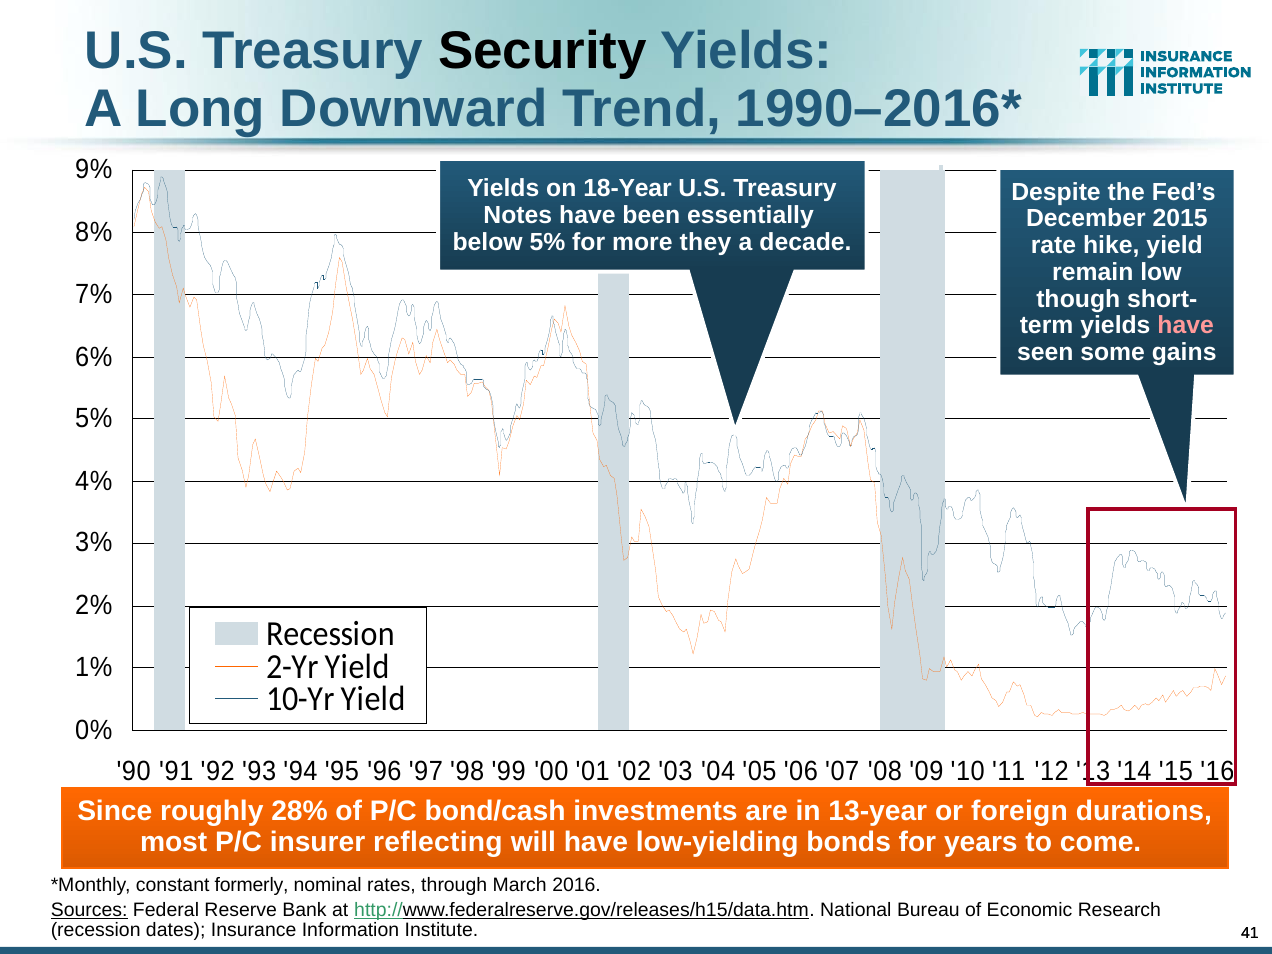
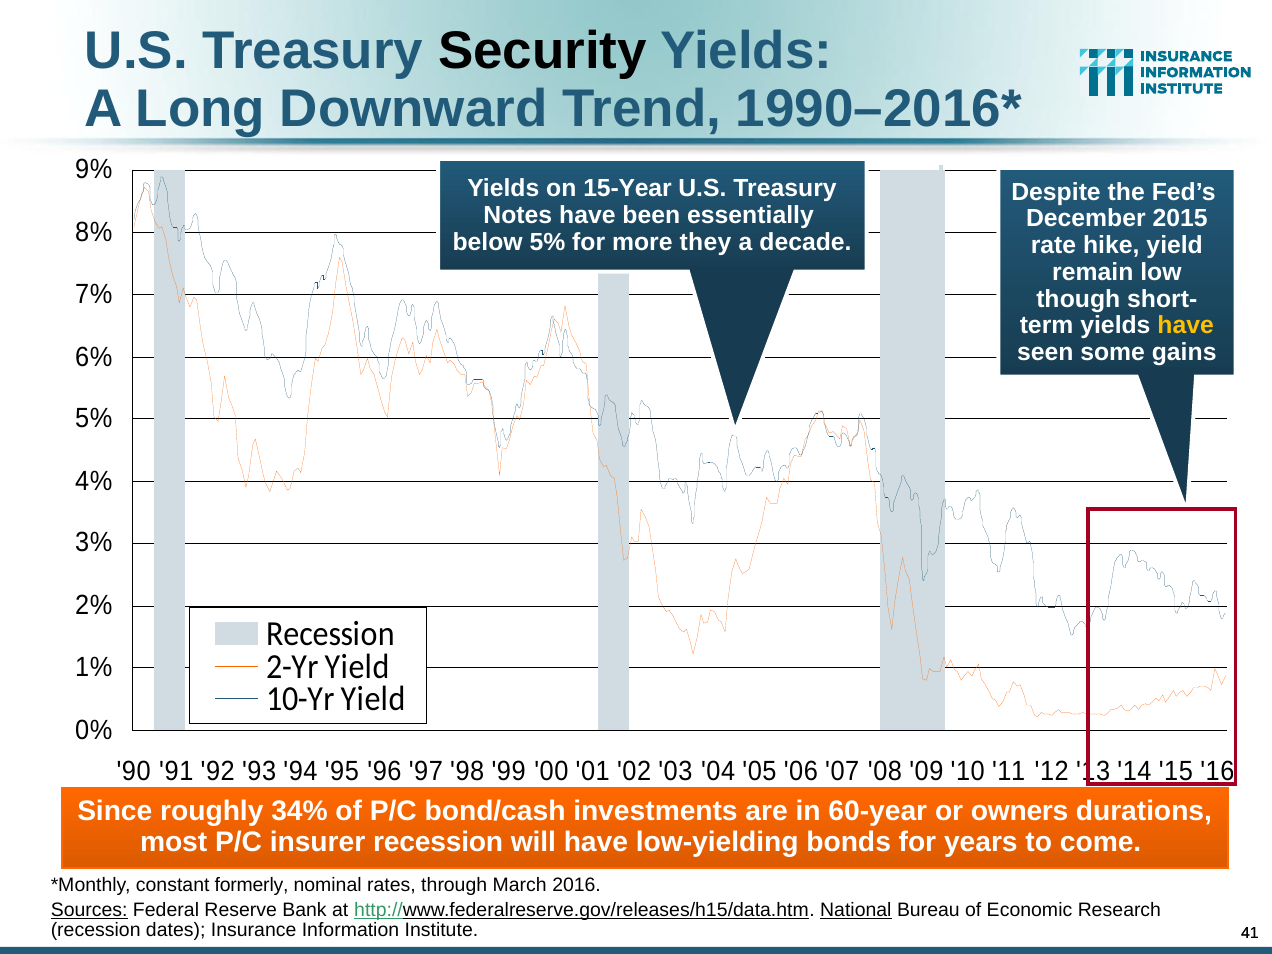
18-Year: 18-Year -> 15-Year (628, 188)
have colour: pink -> yellow (1186, 326)
28%: 28% -> 34% (300, 811)
13-year: 13-year -> 60-year (878, 811)
foreign: foreign -> owners (1020, 811)
insurer reflecting: reflecting -> recession (438, 842)
National underline: none -> present (856, 910)
